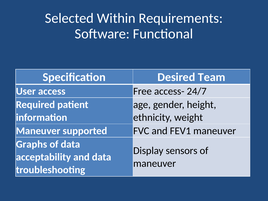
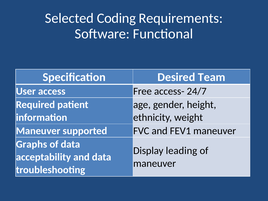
Within: Within -> Coding (116, 18)
sensors: sensors -> leading (181, 151)
